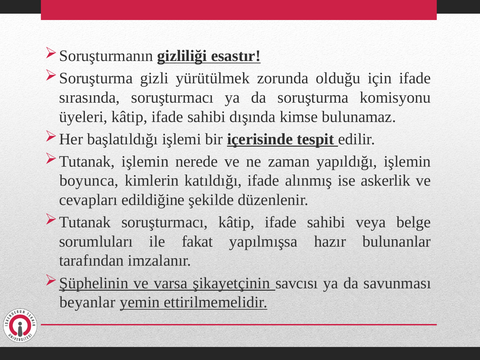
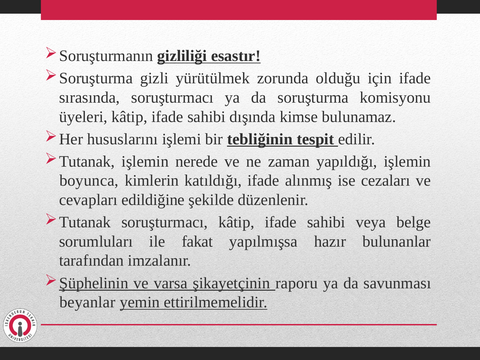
başlatıldığı: başlatıldığı -> hususlarını (123, 139)
içerisinde: içerisinde -> tebliğinin (260, 139)
askerlik: askerlik -> cezaları (386, 181)
savcısı: savcısı -> raporu (297, 283)
